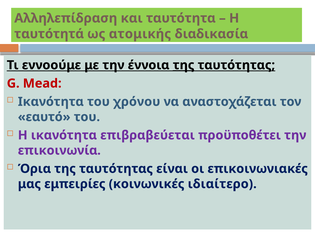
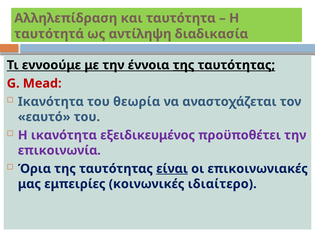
ατομικής: ατομικής -> αντίληψη (140, 34)
χρόνου: χρόνου -> θεωρία (137, 102)
επιβραβεύεται: επιβραβεύεται -> εξειδικευμένος (148, 135)
είναι underline: none -> present (172, 169)
